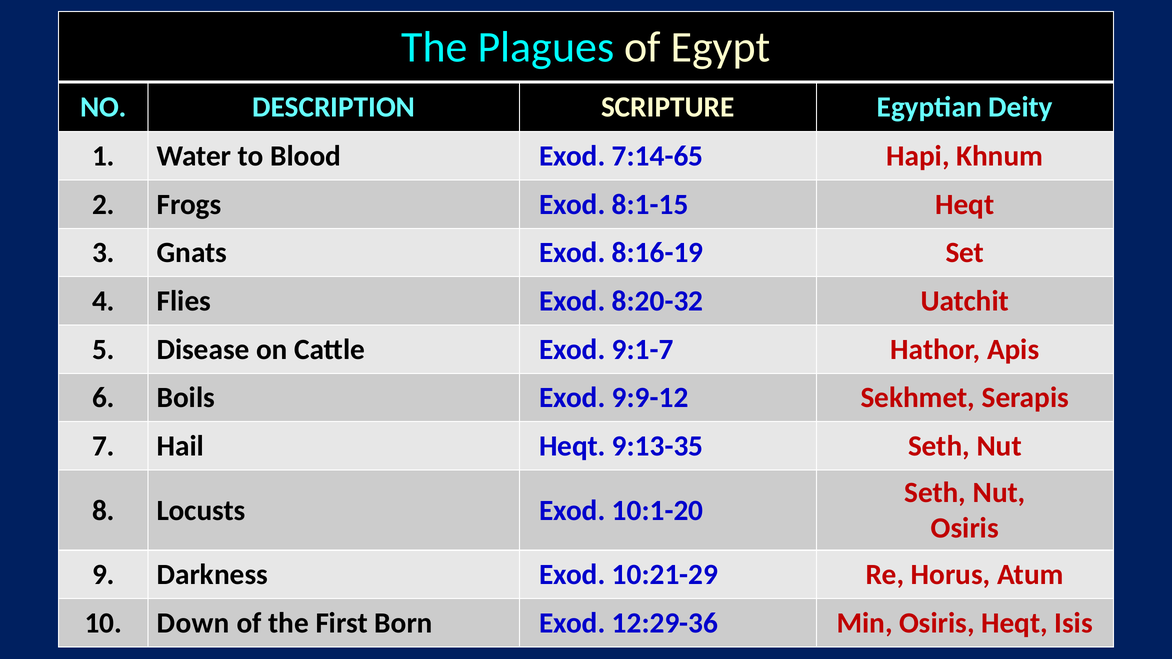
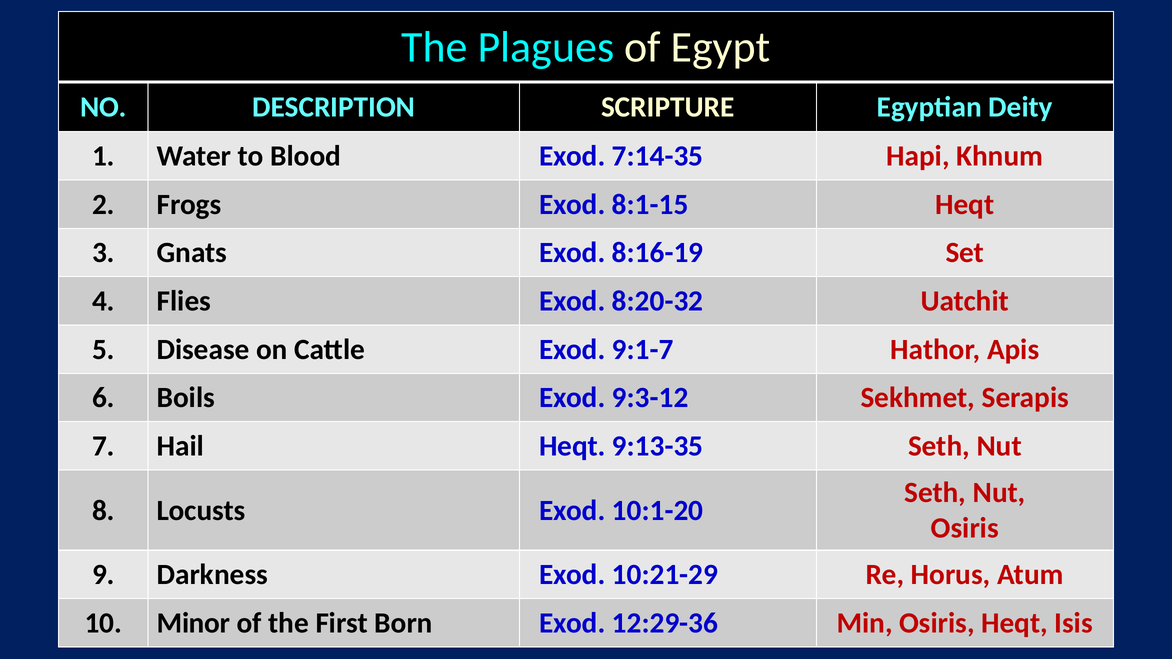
7:14-65: 7:14-65 -> 7:14-35 (658, 156)
9:9-12: 9:9-12 -> 9:3-12 (650, 398)
Down: Down -> Minor (193, 623)
